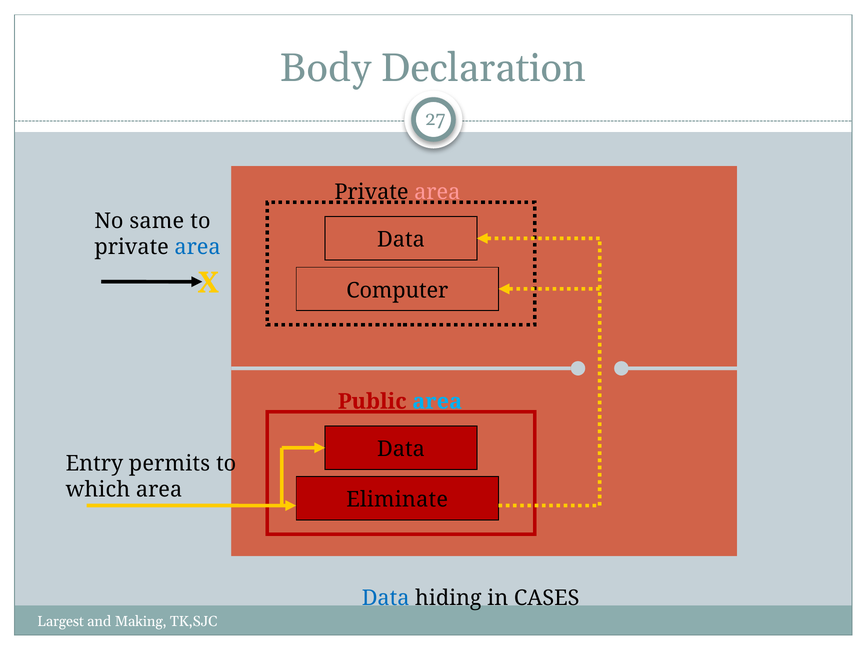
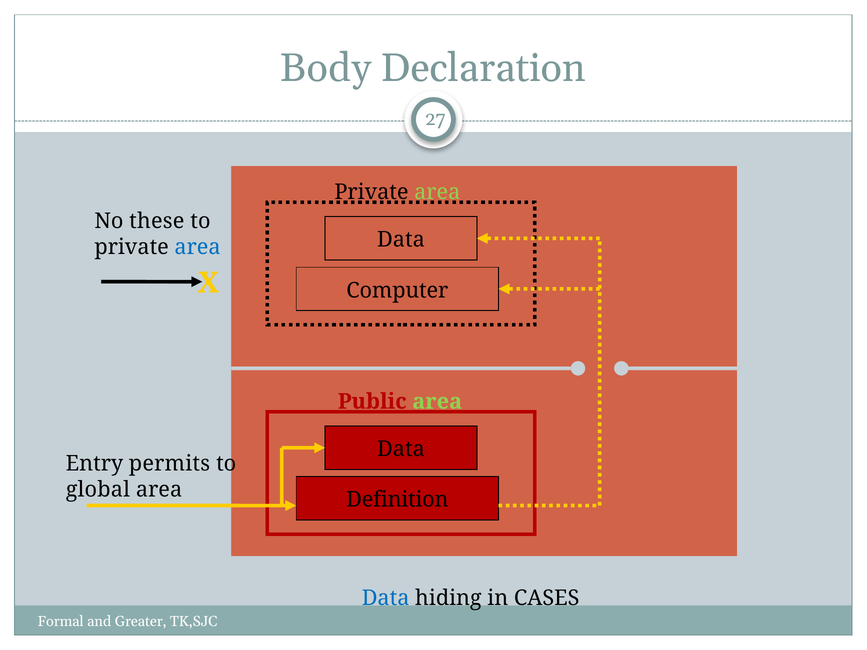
area colour: pink -> light green (437, 192)
same: same -> these (157, 221)
area colour: light blue -> light green (437, 402)
which: which -> global (98, 490)
Eliminate: Eliminate -> Definition (397, 500)
Largest: Largest -> Formal (61, 622)
Making: Making -> Greater (141, 622)
